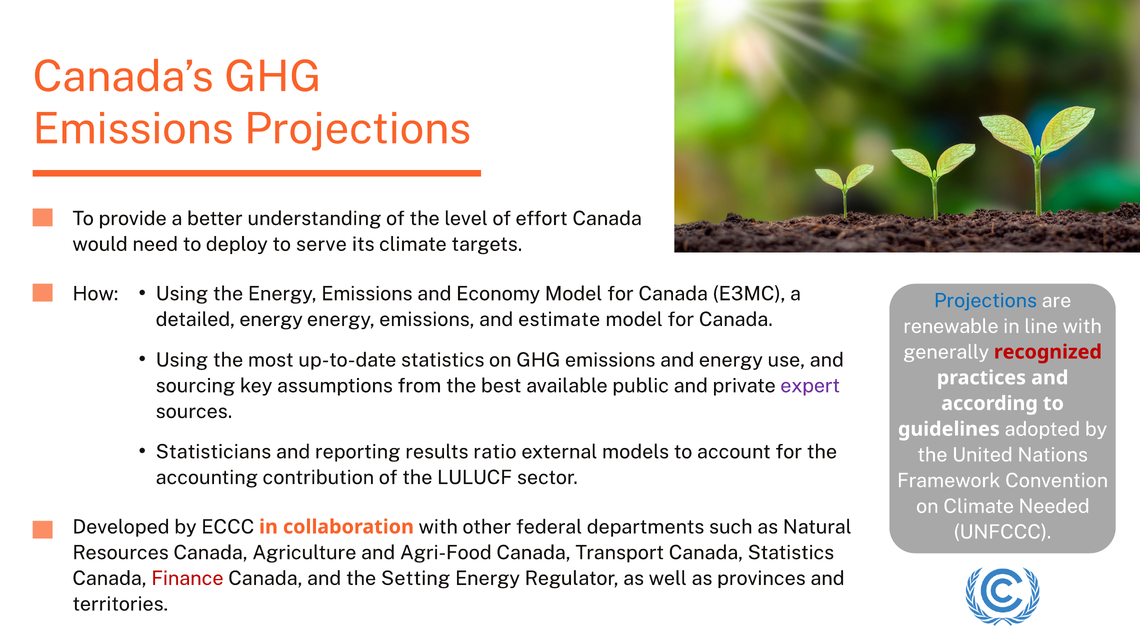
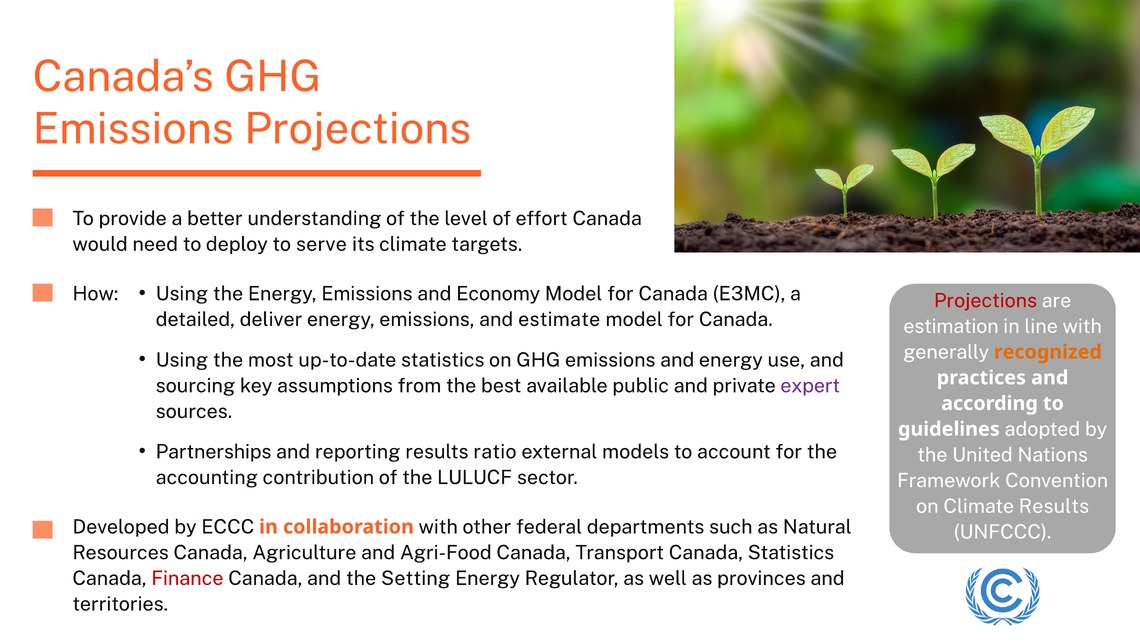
Projections colour: blue -> red (985, 301)
detailed energy: energy -> deliver (271, 320)
renewable: renewable -> estimation (951, 327)
recognized colour: red -> orange (1048, 352)
Statisticians: Statisticians -> Partnerships (214, 452)
Climate Needed: Needed -> Results (1054, 507)
